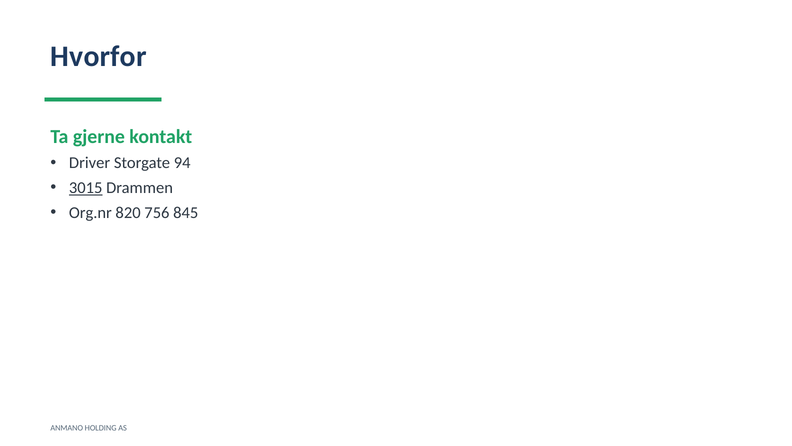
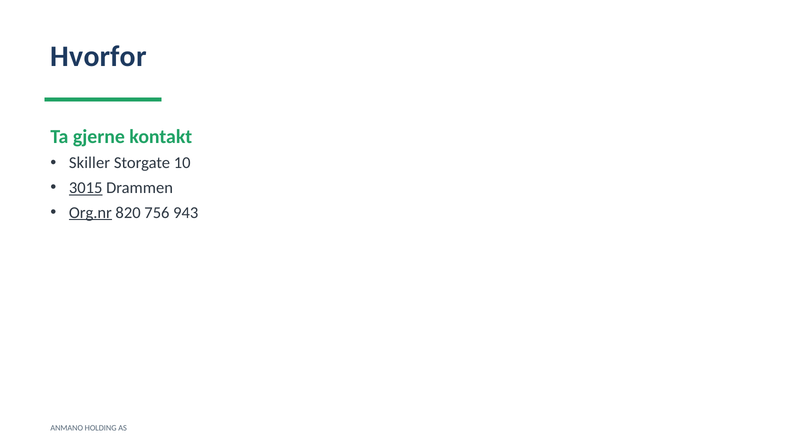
Driver: Driver -> Skiller (90, 163)
94: 94 -> 10 (182, 163)
Org.nr underline: none -> present (90, 212)
845: 845 -> 943 (186, 212)
